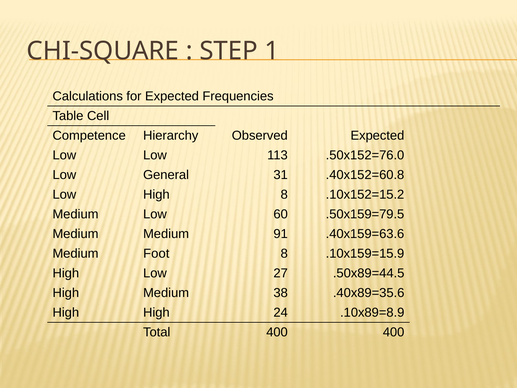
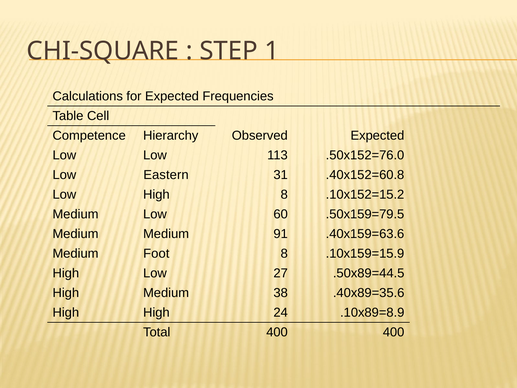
General: General -> Eastern (166, 175)
